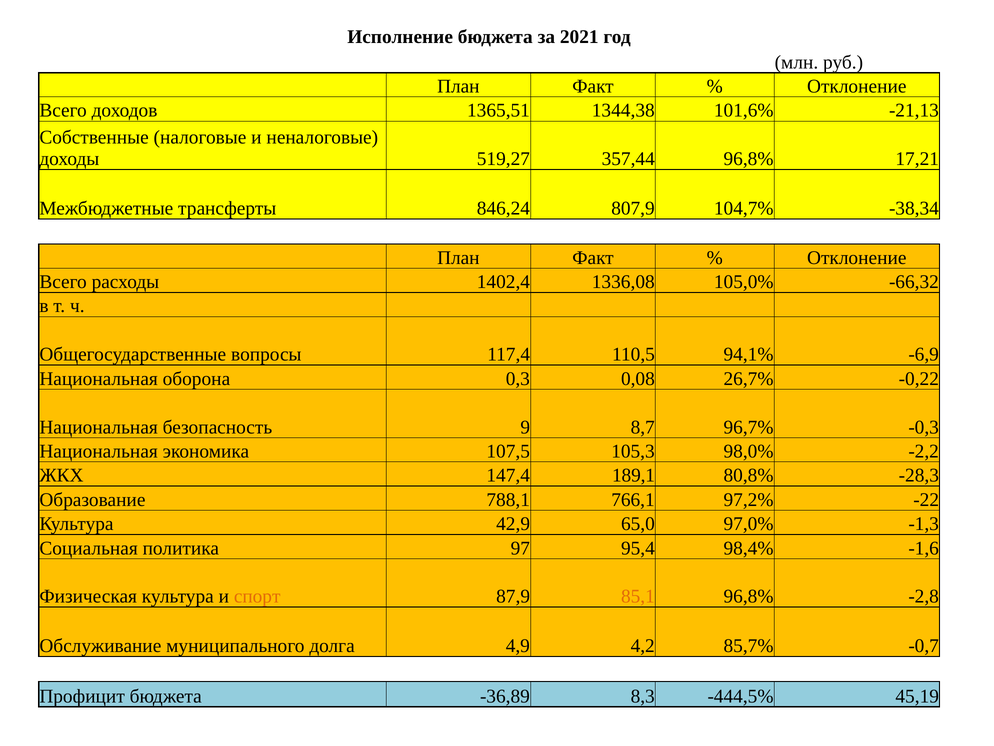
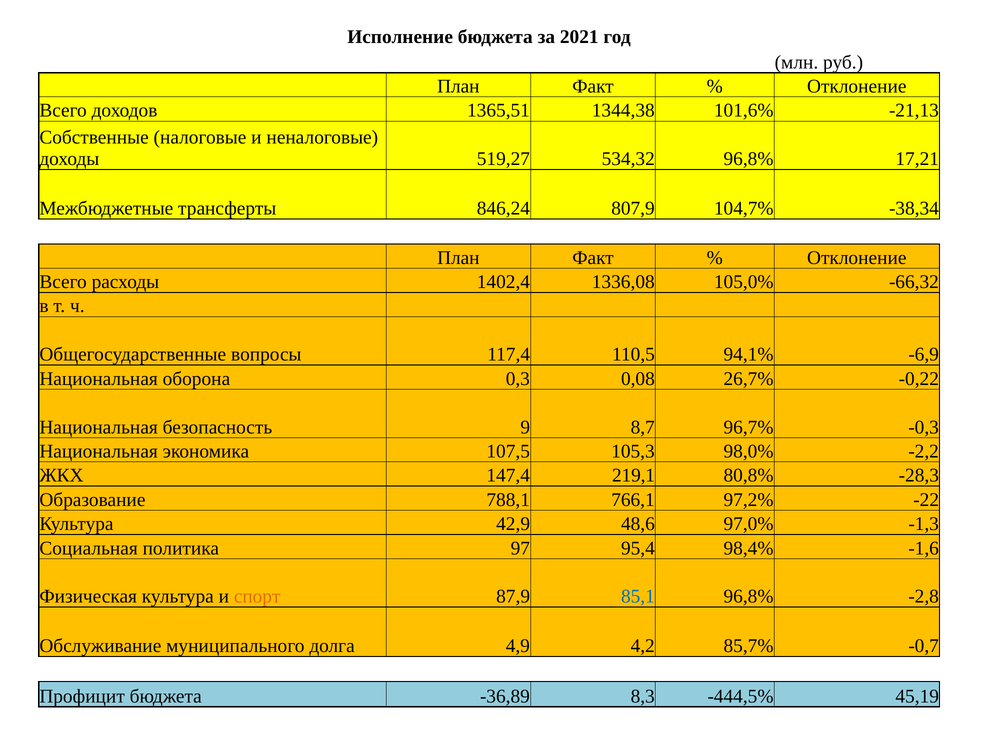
357,44: 357,44 -> 534,32 (628, 159)
189,1: 189,1 -> 219,1 (634, 475)
65,0: 65,0 -> 48,6 (638, 524)
85,1 colour: orange -> blue (638, 596)
